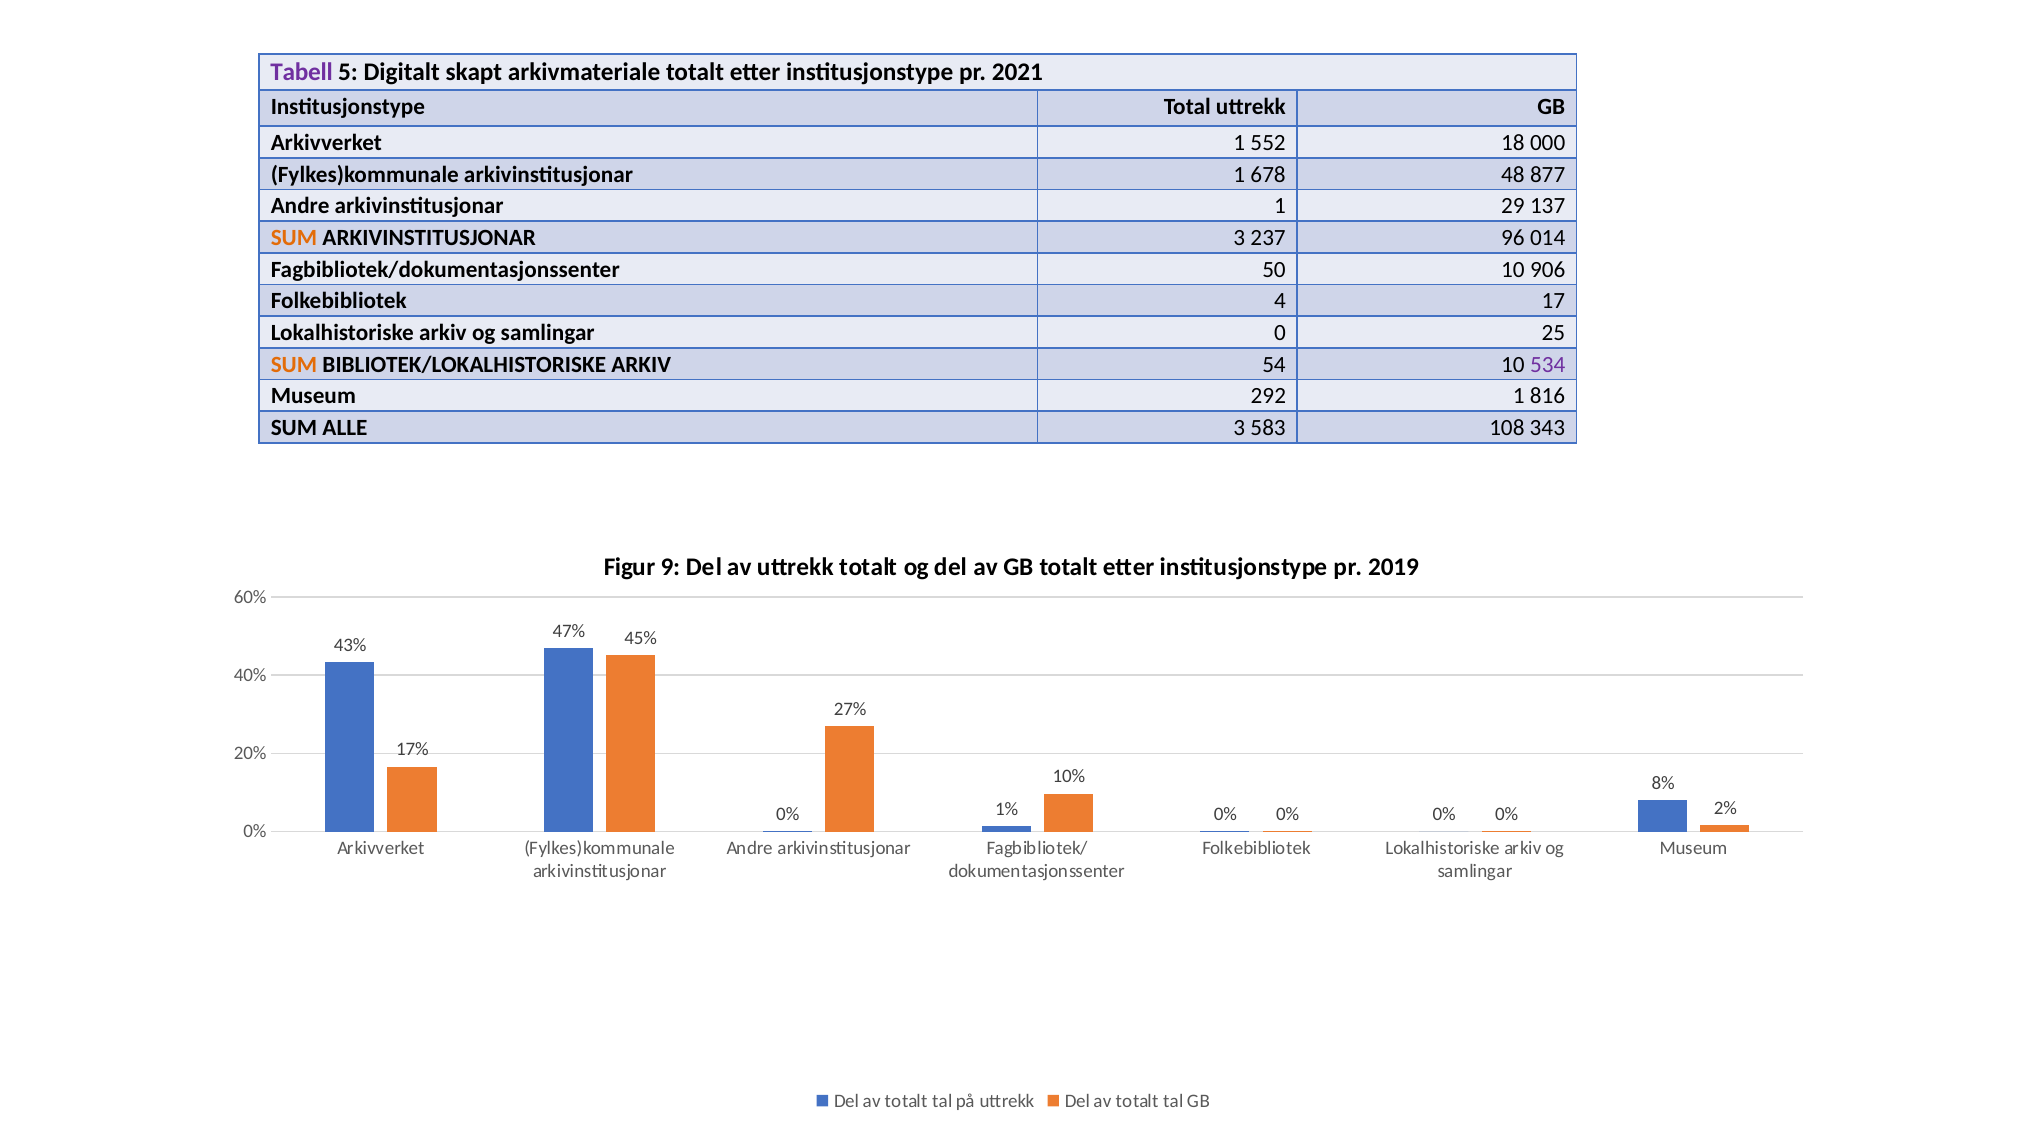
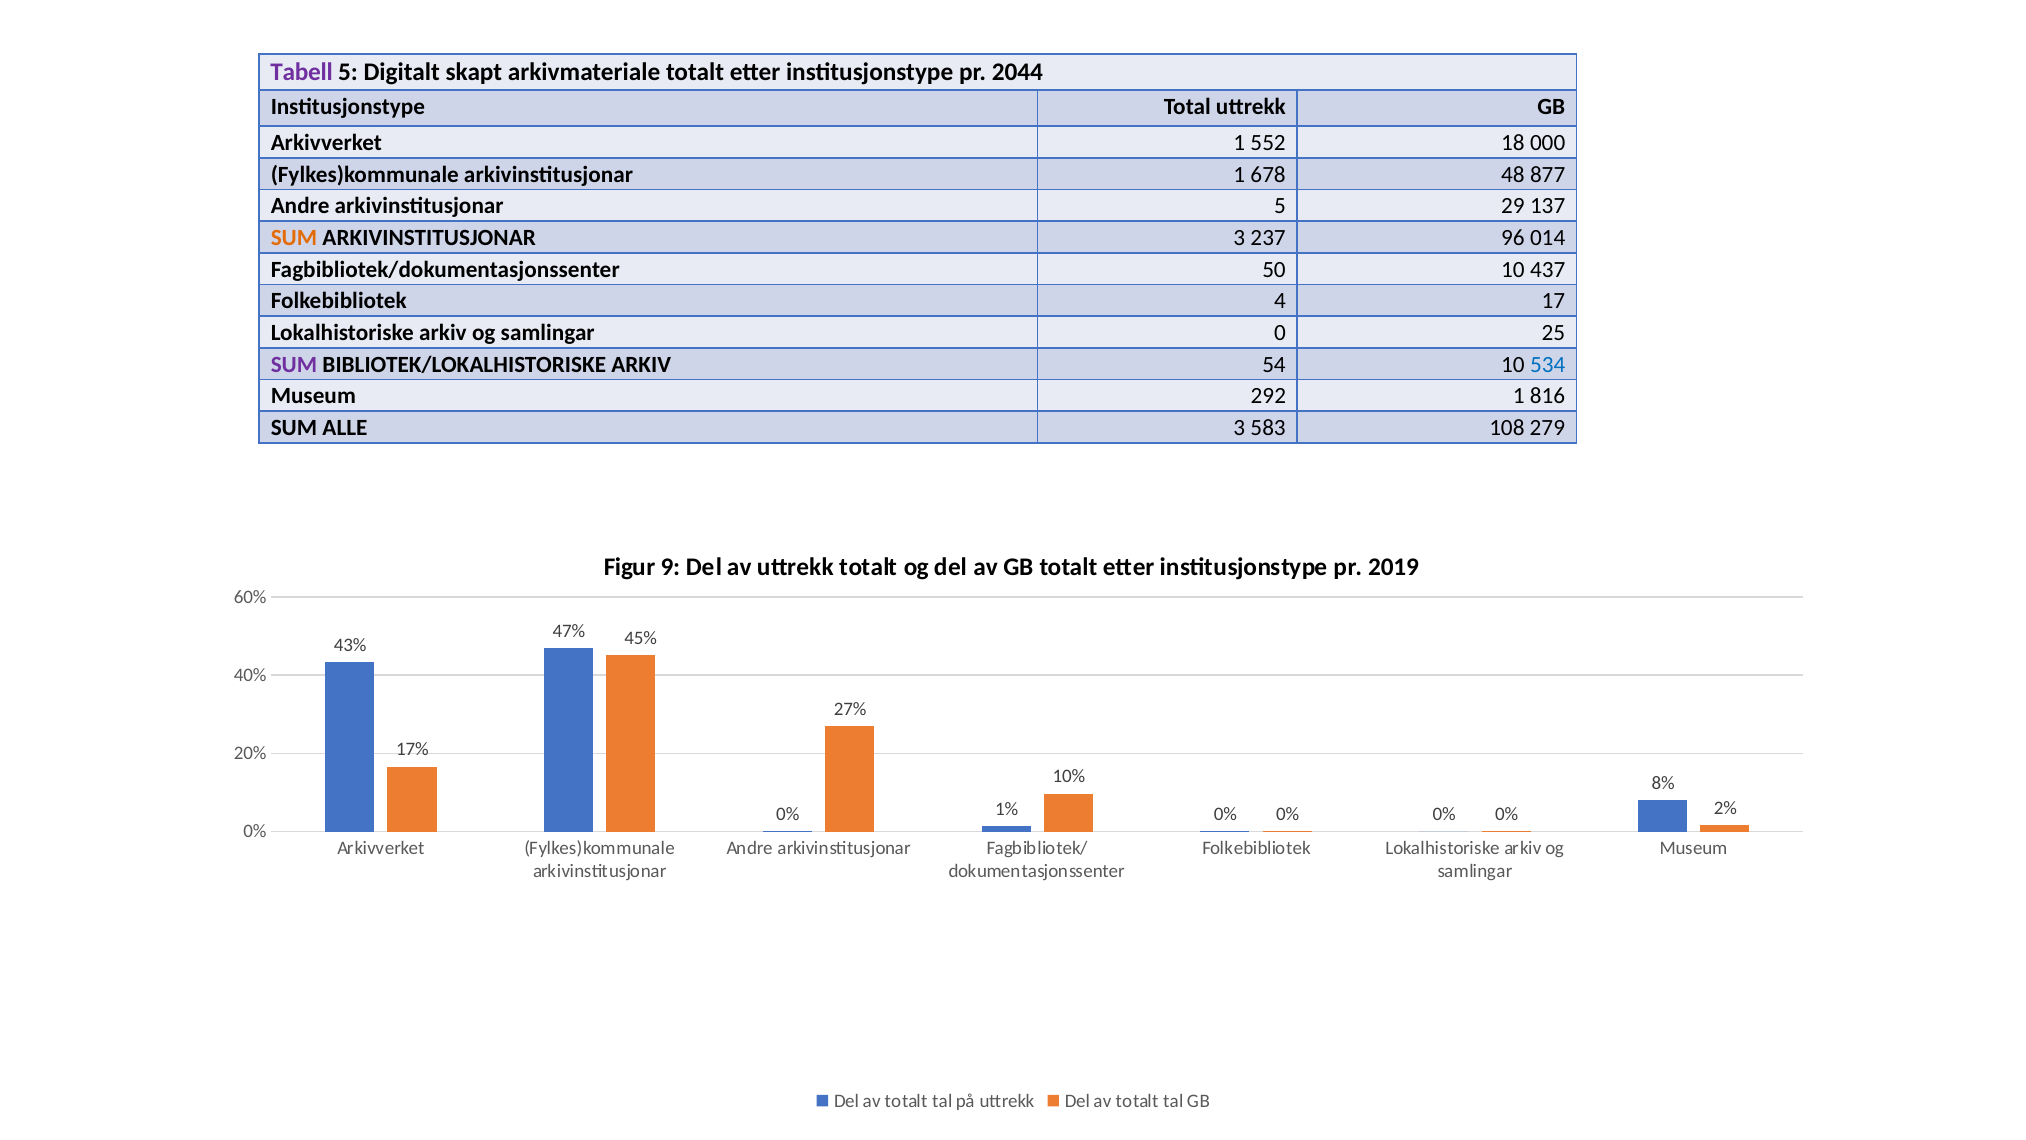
2021: 2021 -> 2044 (1017, 72)
Andre arkivinstitusjonar 1: 1 -> 5 (1280, 206)
906: 906 -> 437 (1548, 269)
SUM colour: orange -> purple (294, 364)
534 colour: purple -> blue (1548, 364)
343: 343 -> 279 (1547, 428)
